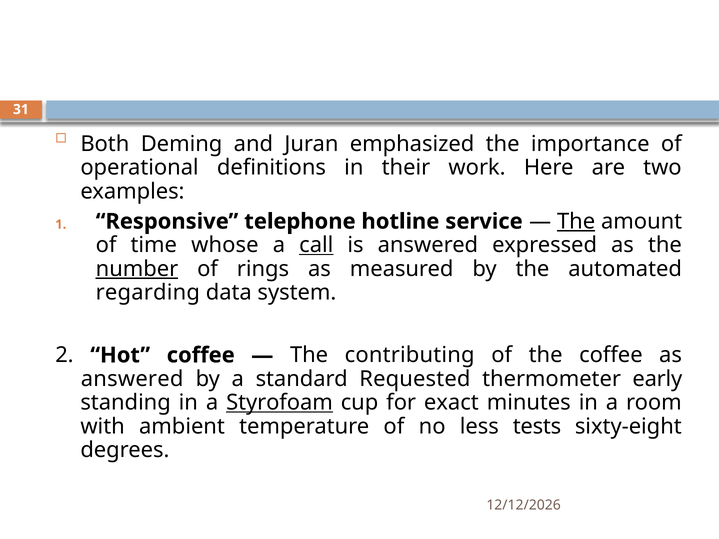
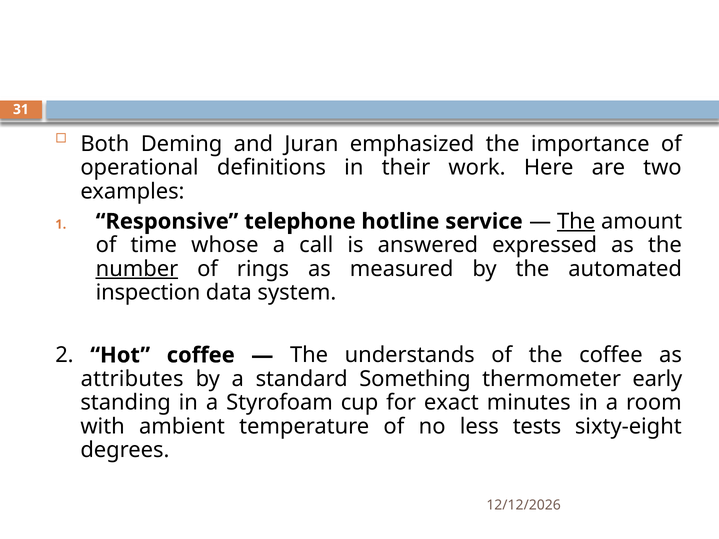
call underline: present -> none (316, 245)
regarding: regarding -> inspection (148, 293)
contributing: contributing -> understands (410, 355)
answered: answered -> attributes (132, 379)
Requested: Requested -> Something (415, 379)
Styrofoam underline: present -> none (280, 403)
